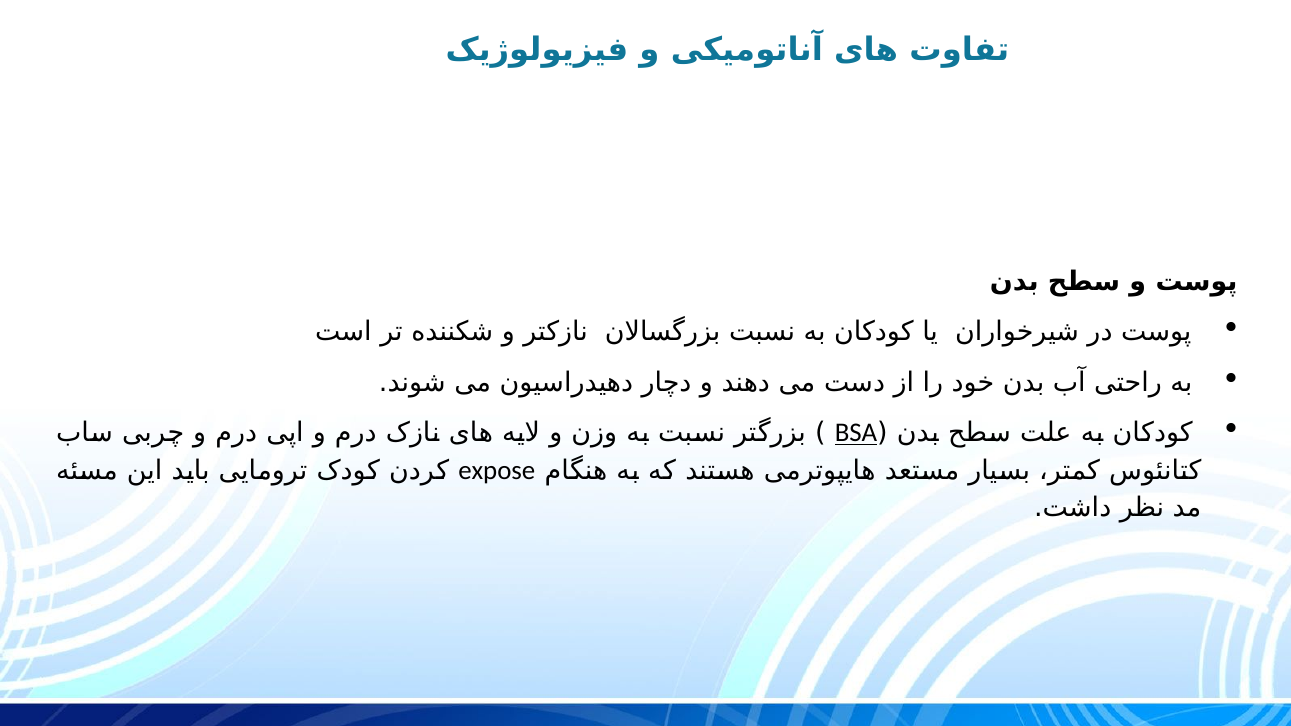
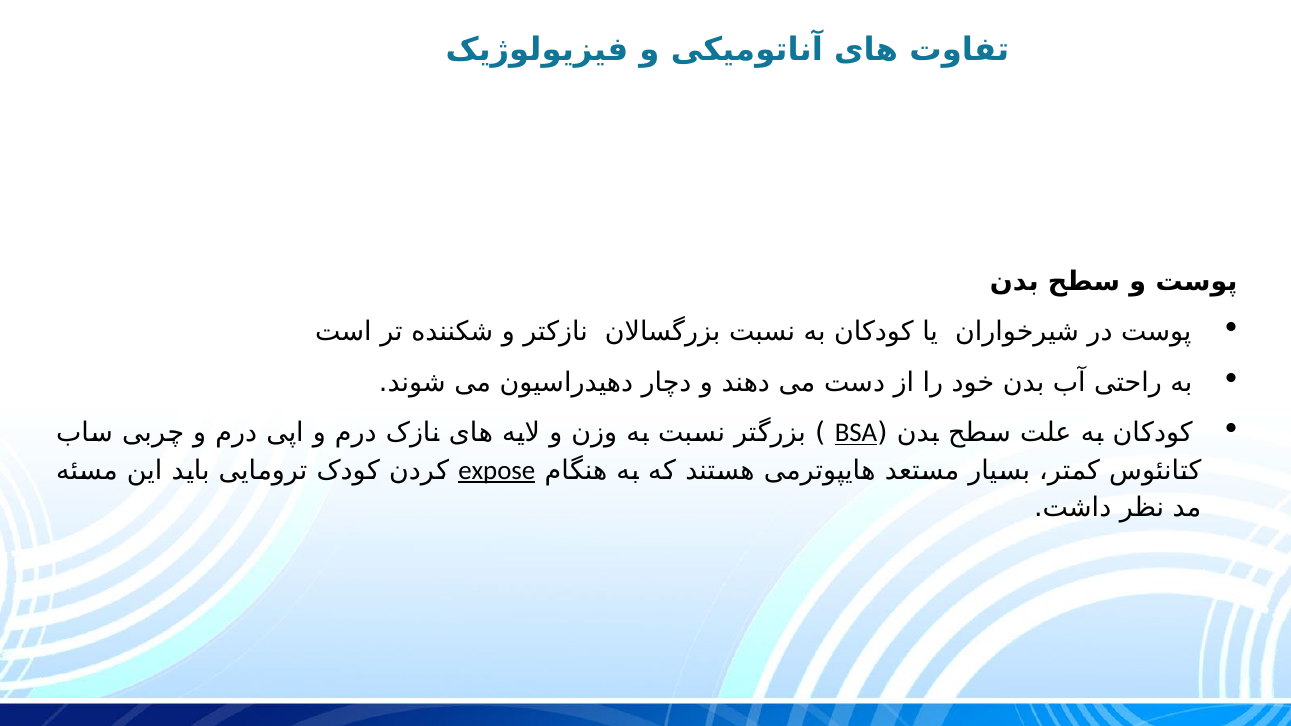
expose underline: none -> present (497, 470)
